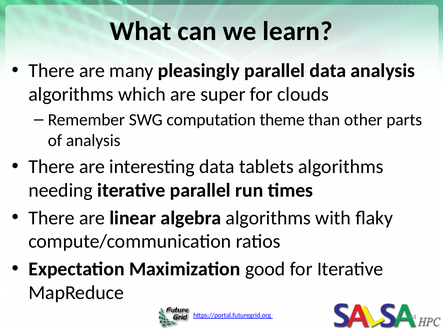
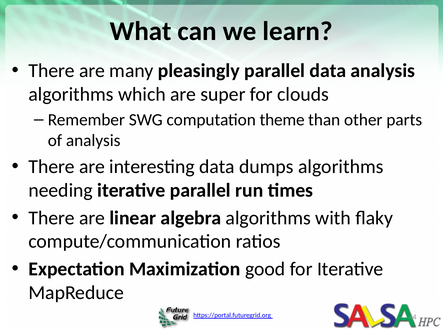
tablets: tablets -> dumps (266, 167)
